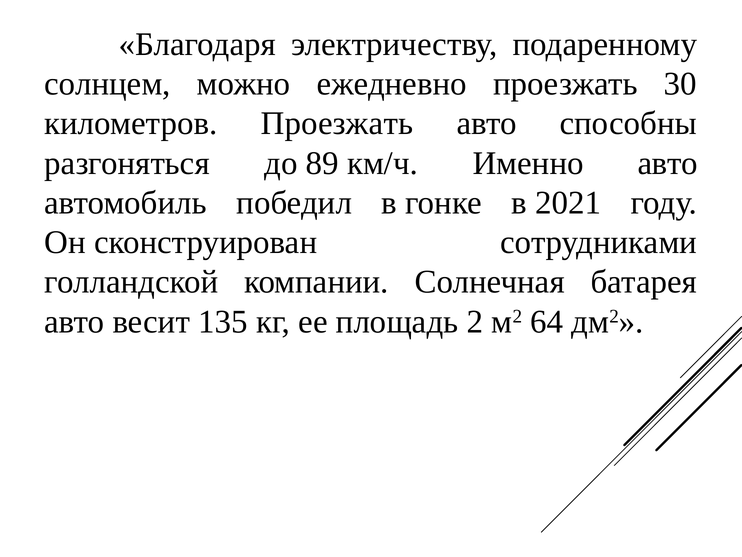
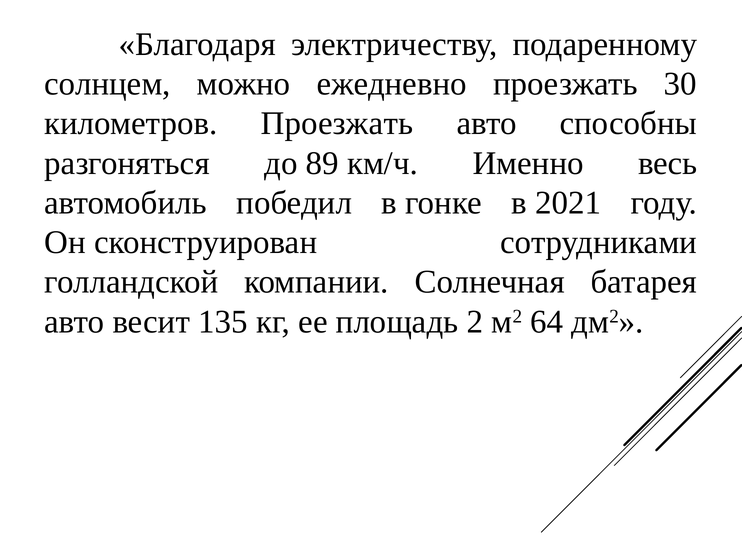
Именно авто: авто -> весь (668, 163)
